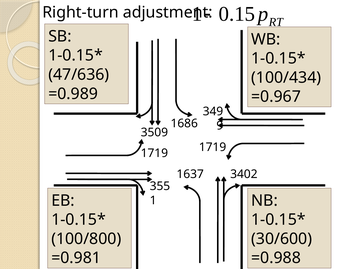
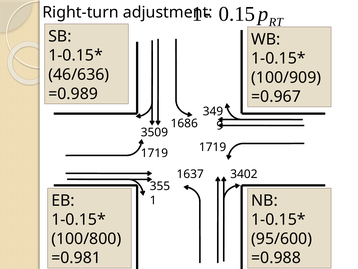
47/636: 47/636 -> 46/636 (79, 74)
100/434: 100/434 -> 100/909 (286, 77)
30/600: 30/600 -> 95/600 (282, 238)
